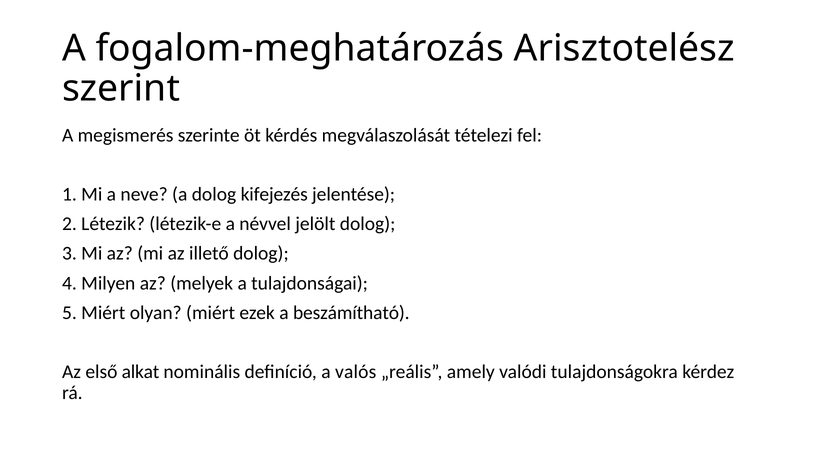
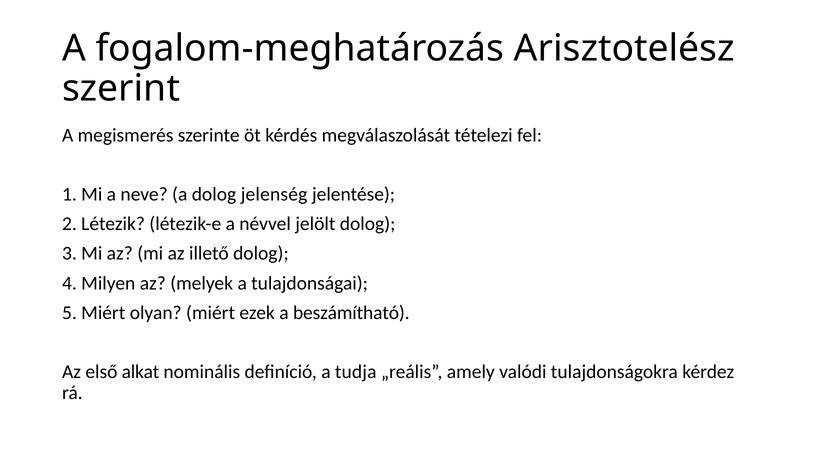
kifejezés: kifejezés -> jelenség (274, 194)
valós: valós -> tudja (356, 372)
